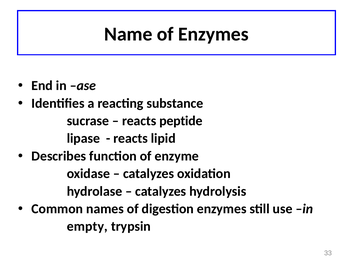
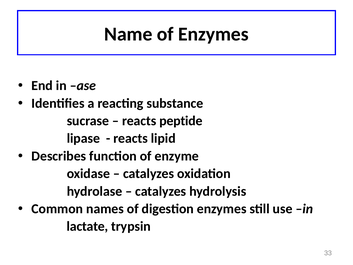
empty: empty -> lactate (87, 226)
